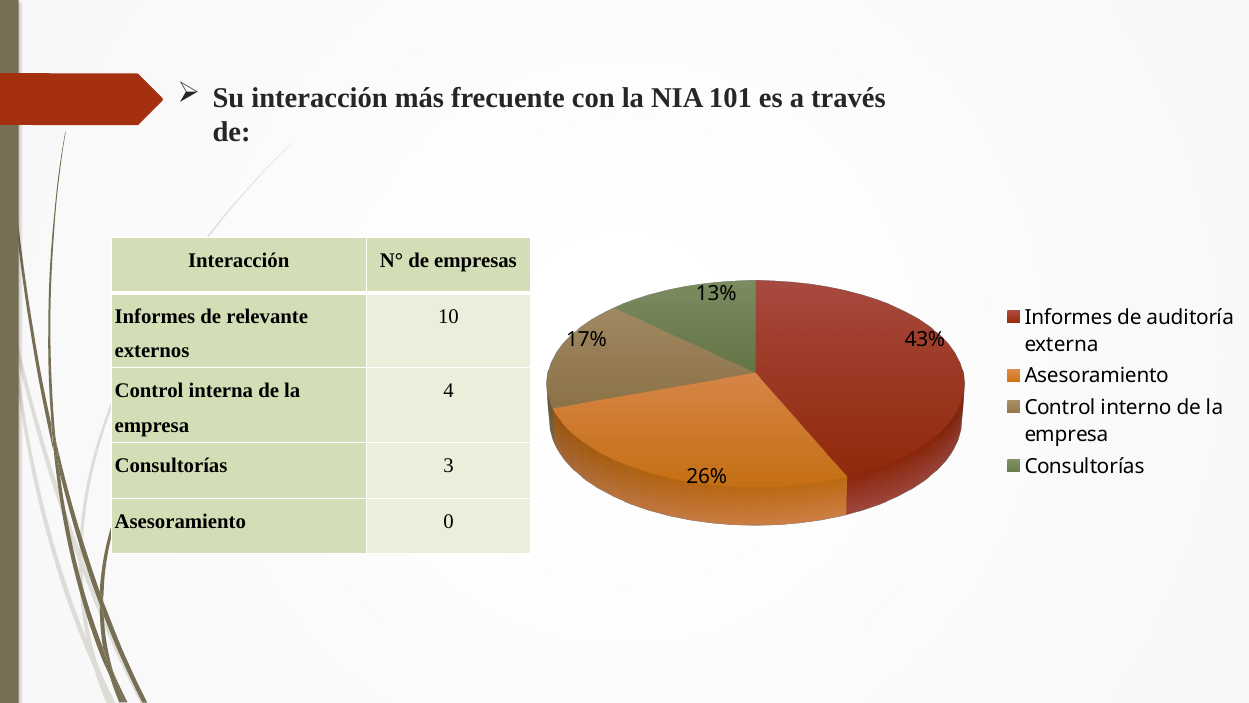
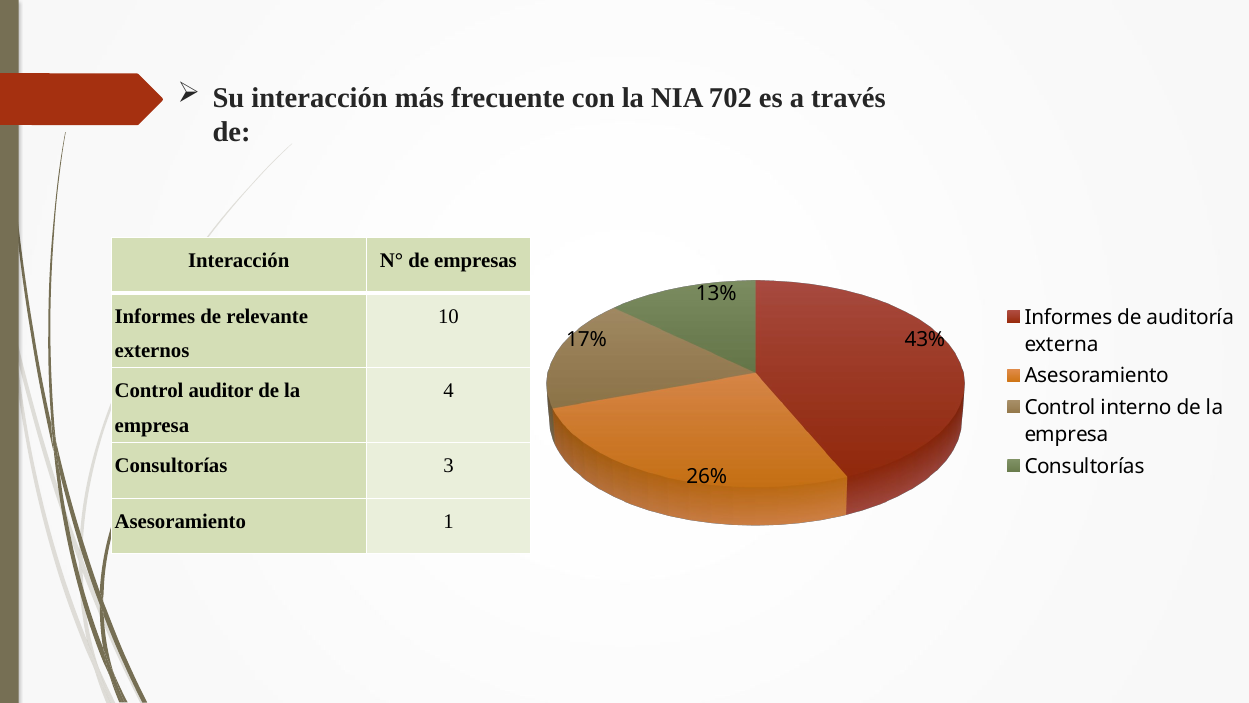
101: 101 -> 702 (730, 98)
interna: interna -> auditor (221, 391)
0: 0 -> 1 (448, 521)
